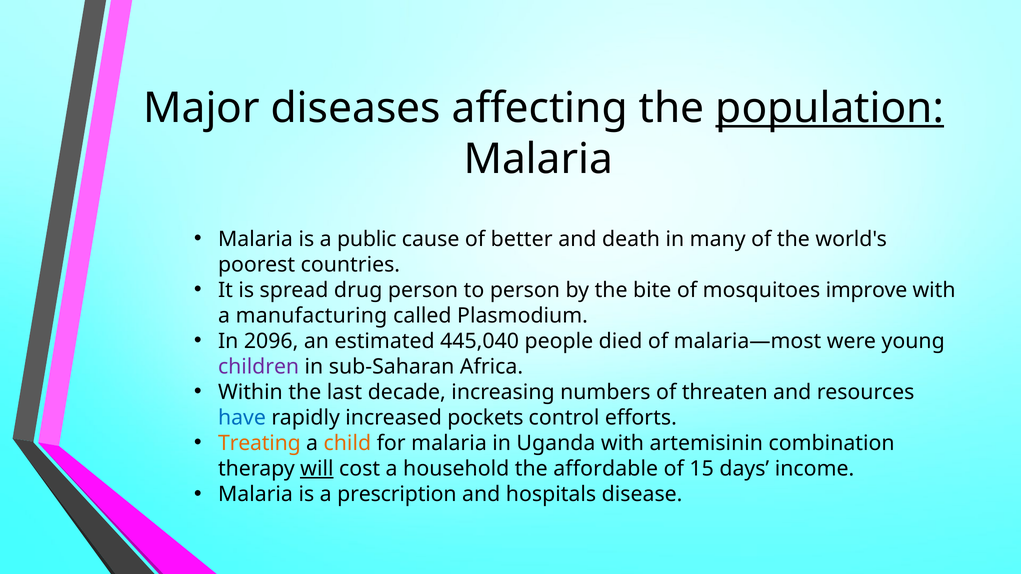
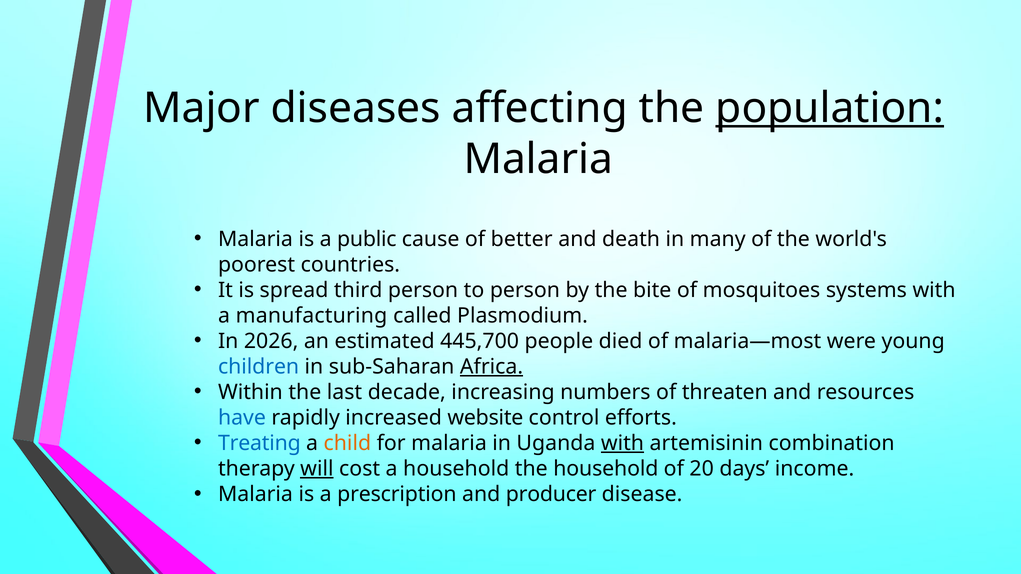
drug: drug -> third (358, 290)
improve: improve -> systems (866, 290)
2096: 2096 -> 2026 (271, 341)
445,040: 445,040 -> 445,700 (480, 341)
children colour: purple -> blue (259, 367)
Africa underline: none -> present (492, 367)
pockets: pockets -> website (485, 418)
Treating colour: orange -> blue (259, 443)
with underline: none -> present (622, 443)
the affordable: affordable -> household (606, 469)
15: 15 -> 20 (702, 469)
hospitals: hospitals -> producer (551, 494)
